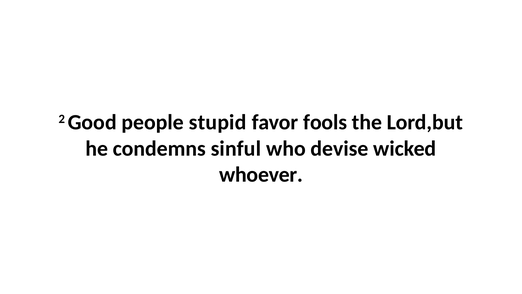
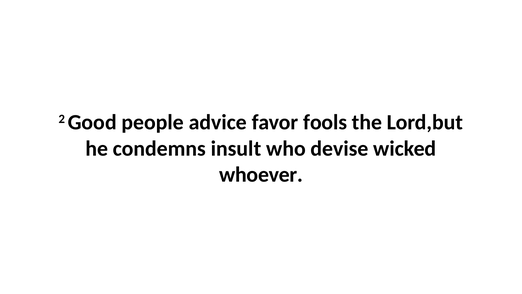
stupid: stupid -> advice (218, 122)
sinful: sinful -> insult (236, 148)
